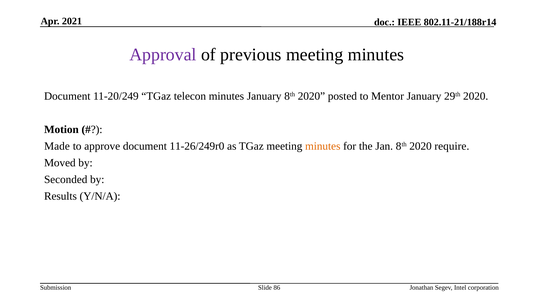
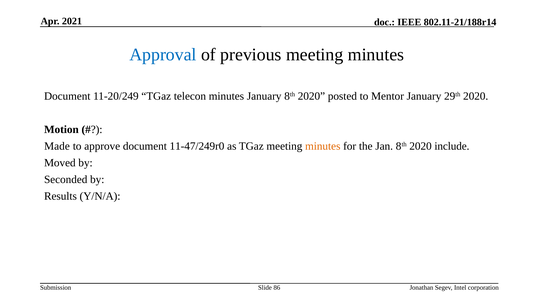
Approval colour: purple -> blue (163, 55)
11-26/249r0: 11-26/249r0 -> 11-47/249r0 (197, 146)
require: require -> include (452, 146)
